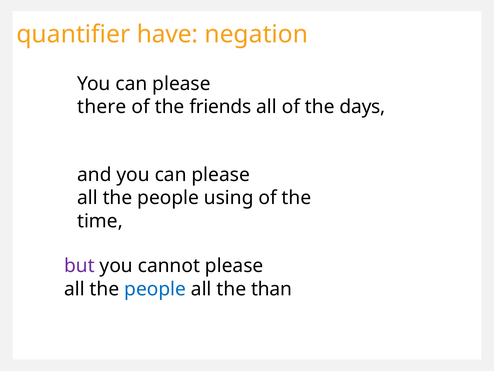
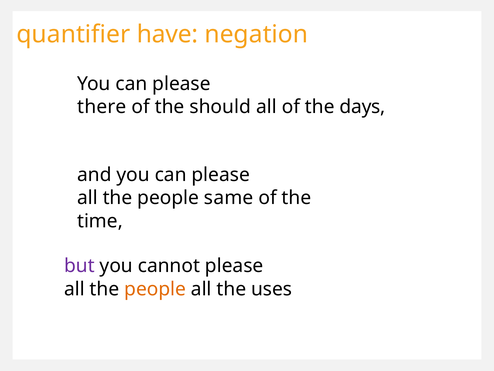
friends: friends -> should (220, 107)
using: using -> same (229, 198)
people colour: blue -> orange (155, 289)
than: than -> uses (272, 289)
